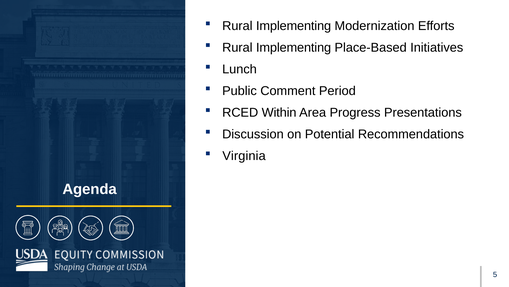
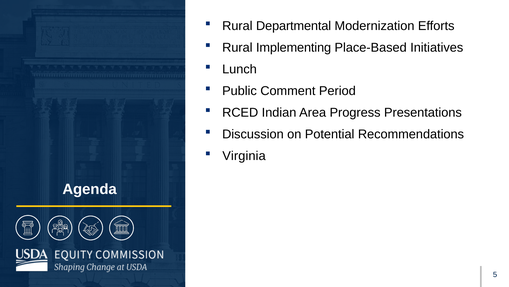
Implementing: Implementing -> Departmental (294, 26)
Within: Within -> Indian (279, 112)
